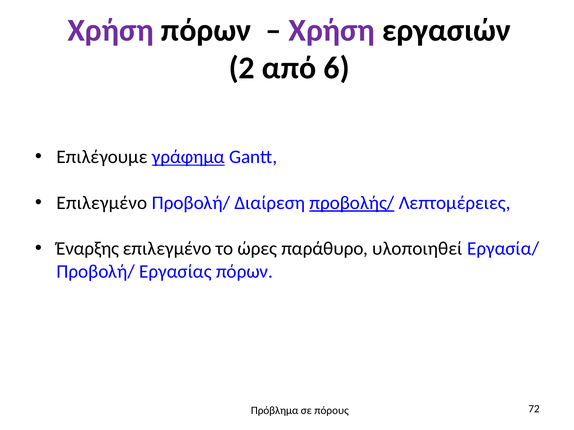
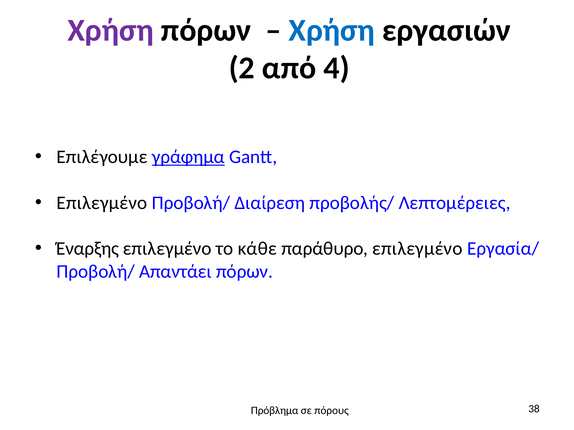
Χρήση colour: purple -> blue (332, 30)
6: 6 -> 4 (337, 68)
προβολής/ underline: present -> none (352, 203)
ώρες: ώρες -> κάθε (257, 249)
παράθυρο υλοποιηθεί: υλοποιηθεί -> επιλεγμένο (417, 249)
Εργασίας: Εργασίας -> Απαντάει (175, 272)
72: 72 -> 38 (534, 409)
